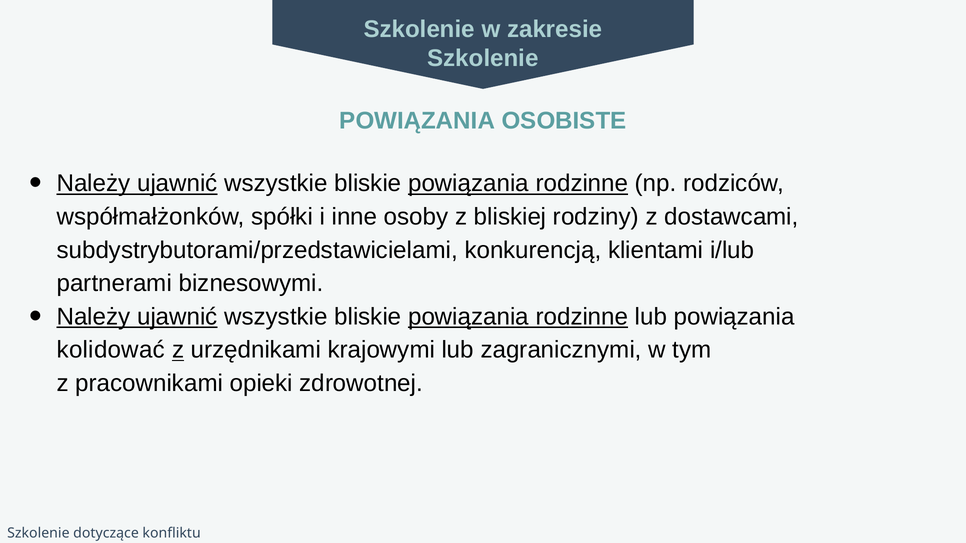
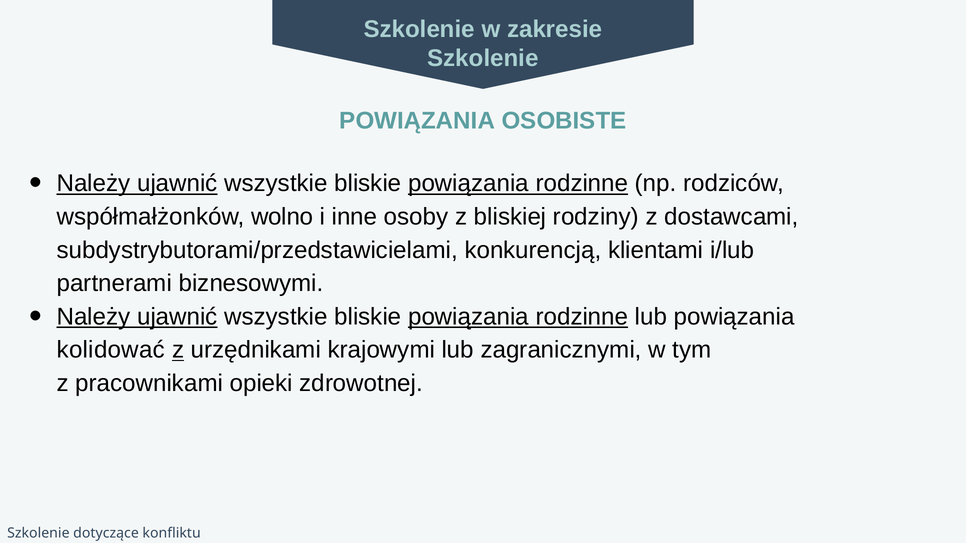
spółki: spółki -> wolno (282, 217)
